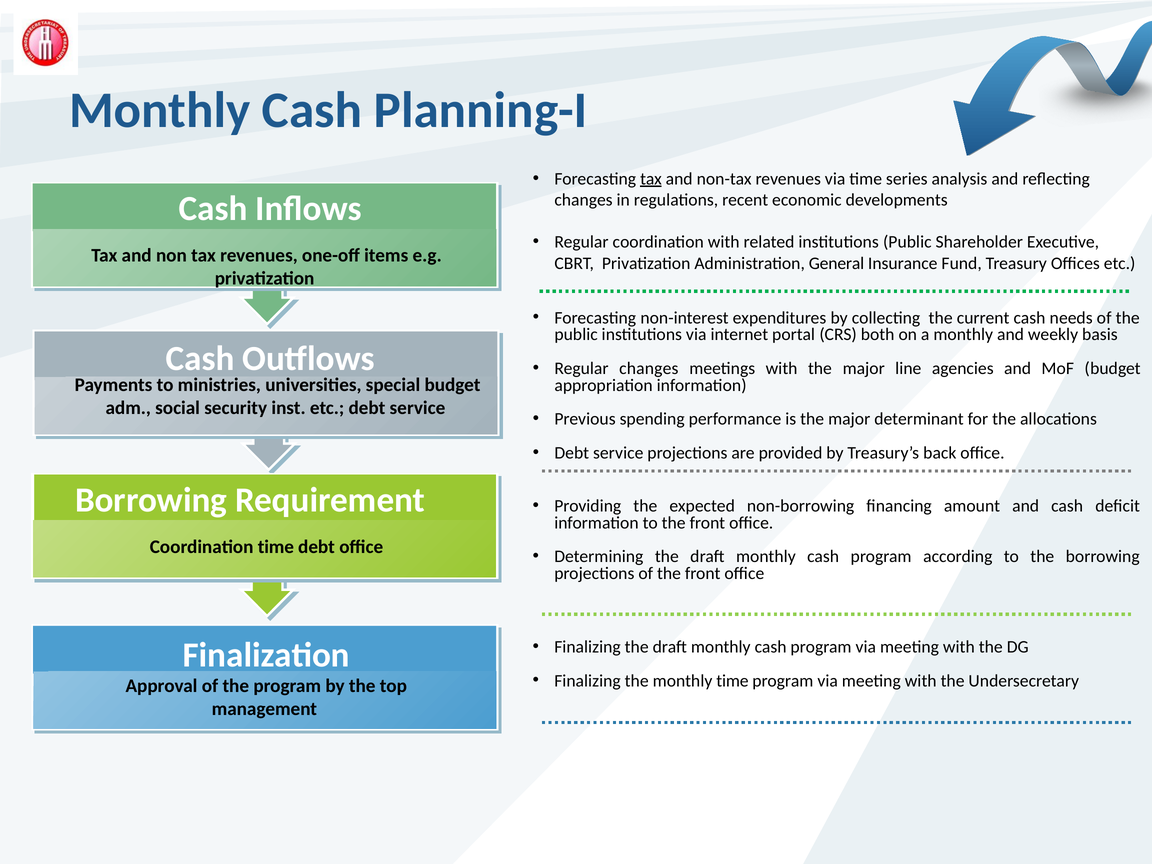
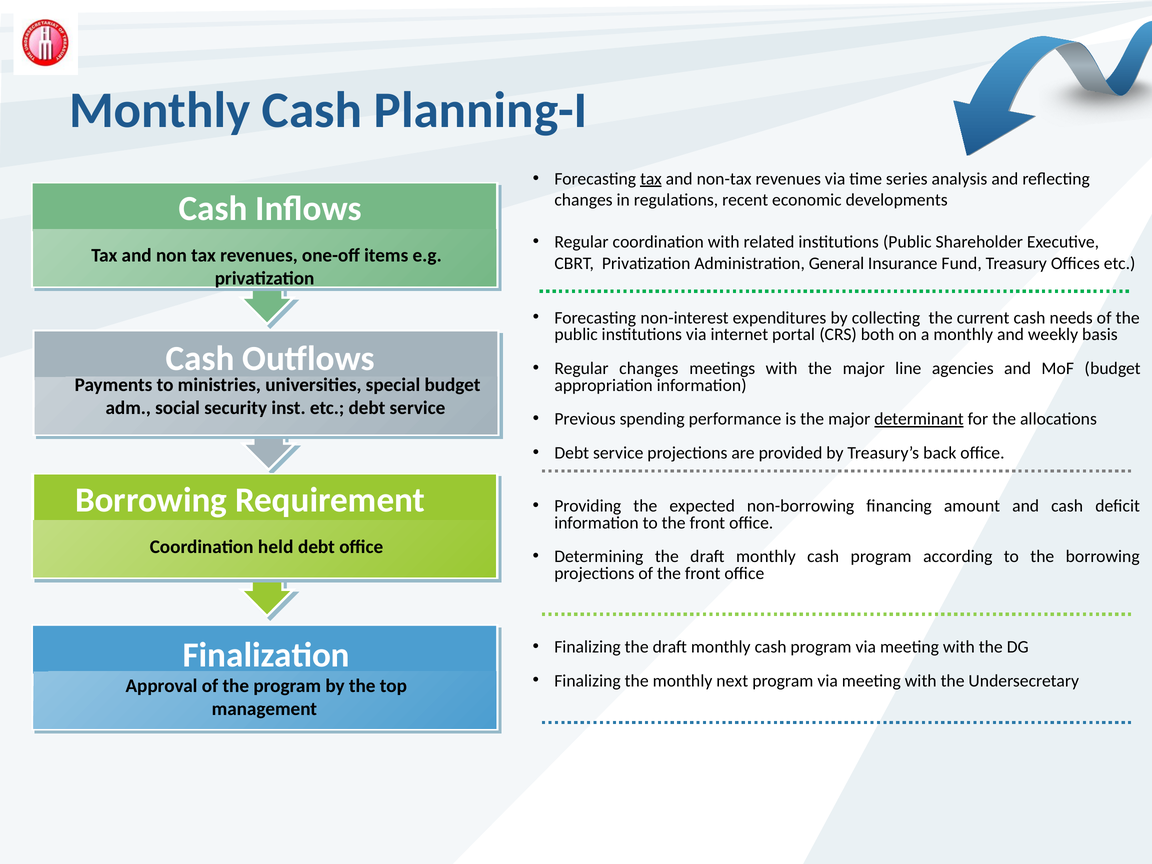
determinant underline: none -> present (919, 419)
Coordination time: time -> held (276, 547)
monthly time: time -> next (732, 681)
